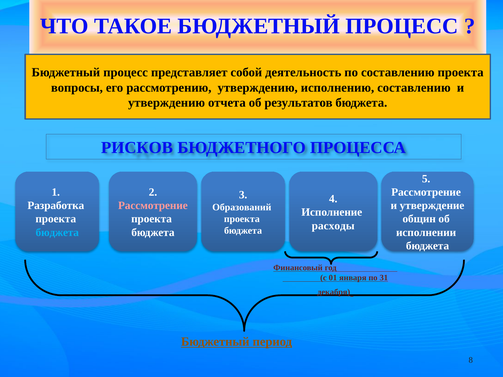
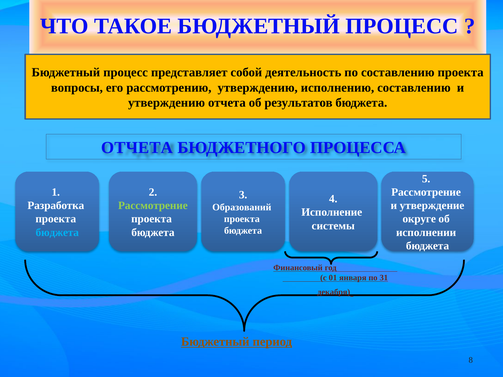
РИСКОВ: РИСКОВ -> ОТЧЕТА (137, 148)
Рассмотрение colour: pink -> light green (153, 206)
общин: общин -> округе (419, 219)
расходы: расходы -> системы (333, 226)
